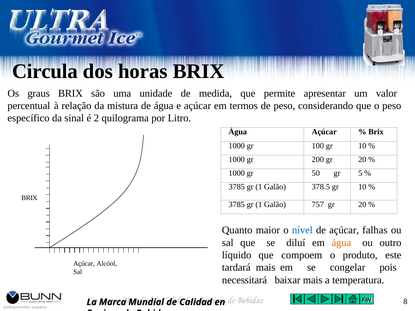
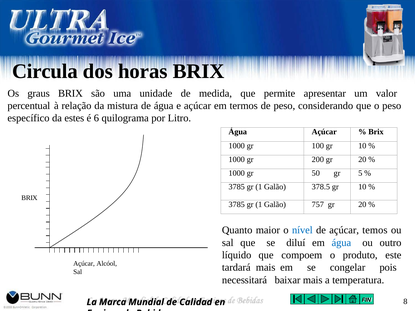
sinal: sinal -> estes (74, 118)
2: 2 -> 6 (96, 118)
falhas: falhas -> temos (375, 230)
água colour: orange -> blue (341, 243)
